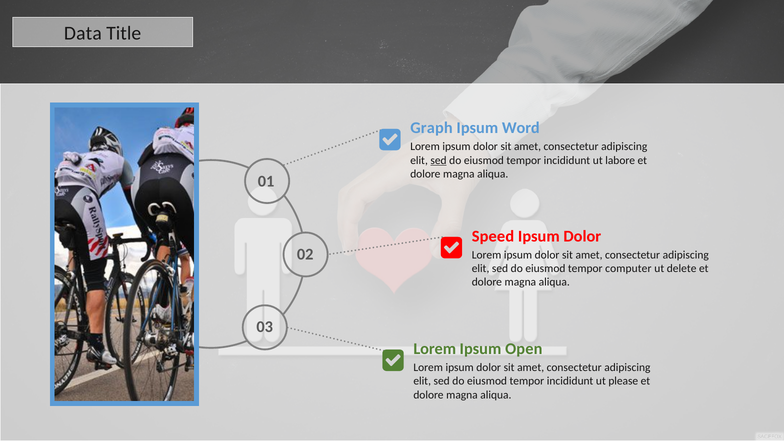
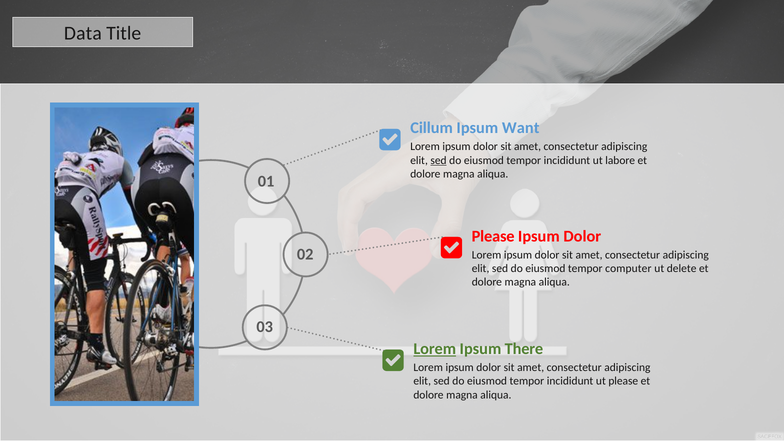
Graph: Graph -> Cillum (432, 128)
Word: Word -> Want (521, 128)
Speed: Speed -> Please (493, 236)
Lorem underline: none -> present (435, 349)
Open: Open -> There (524, 349)
